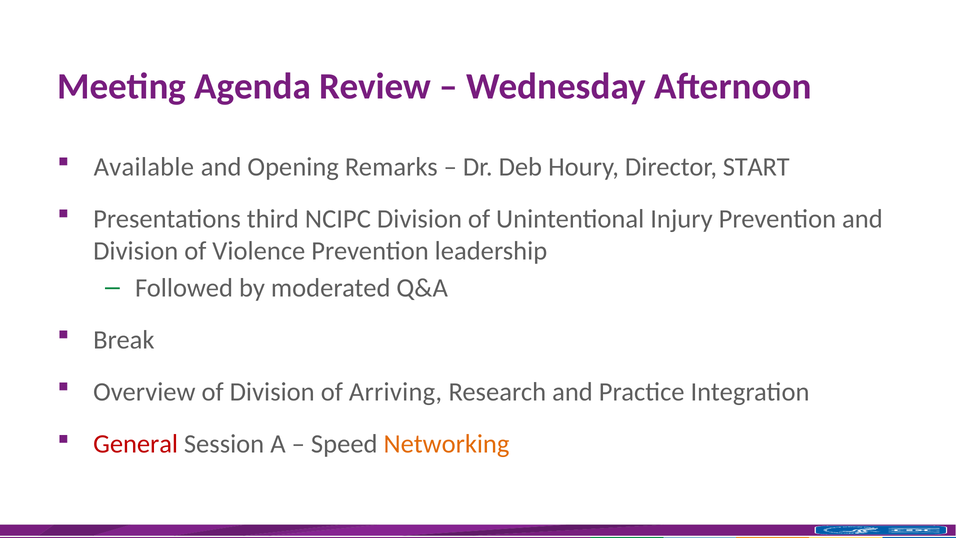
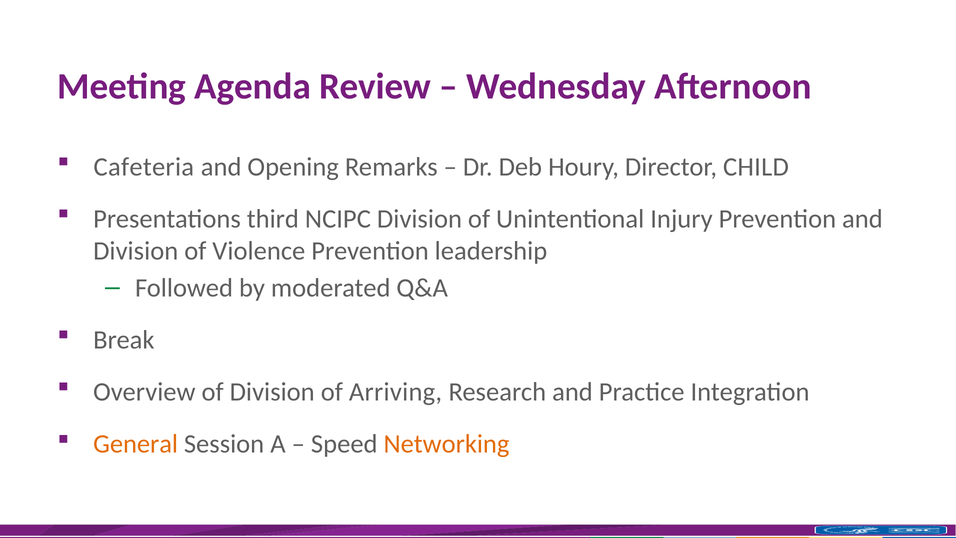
Available: Available -> Cafeteria (144, 167)
START: START -> CHILD (756, 167)
General colour: red -> orange (136, 444)
